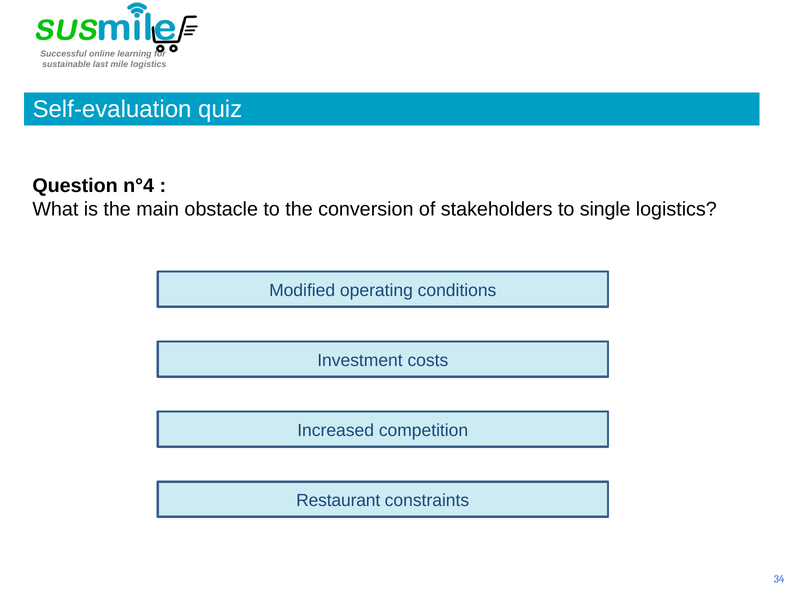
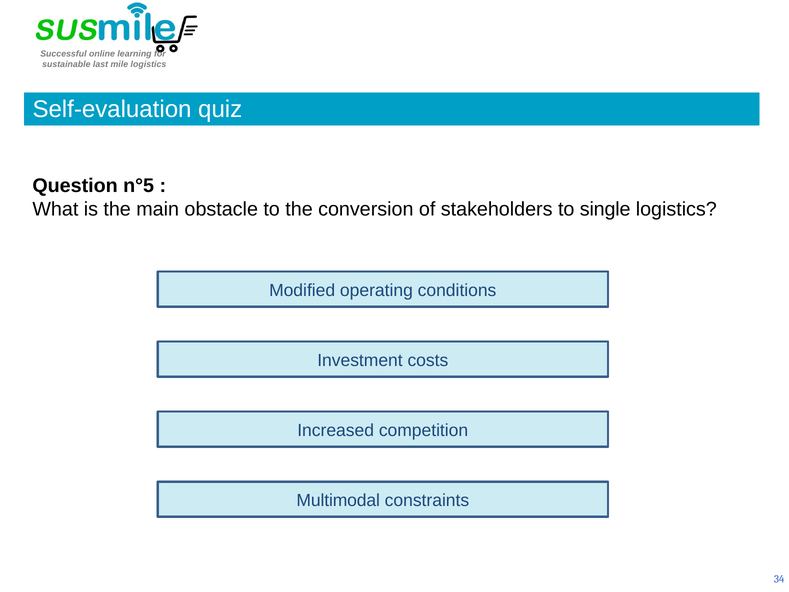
n°4: n°4 -> n°5 (139, 185)
Restaurant: Restaurant -> Multimodal (338, 500)
